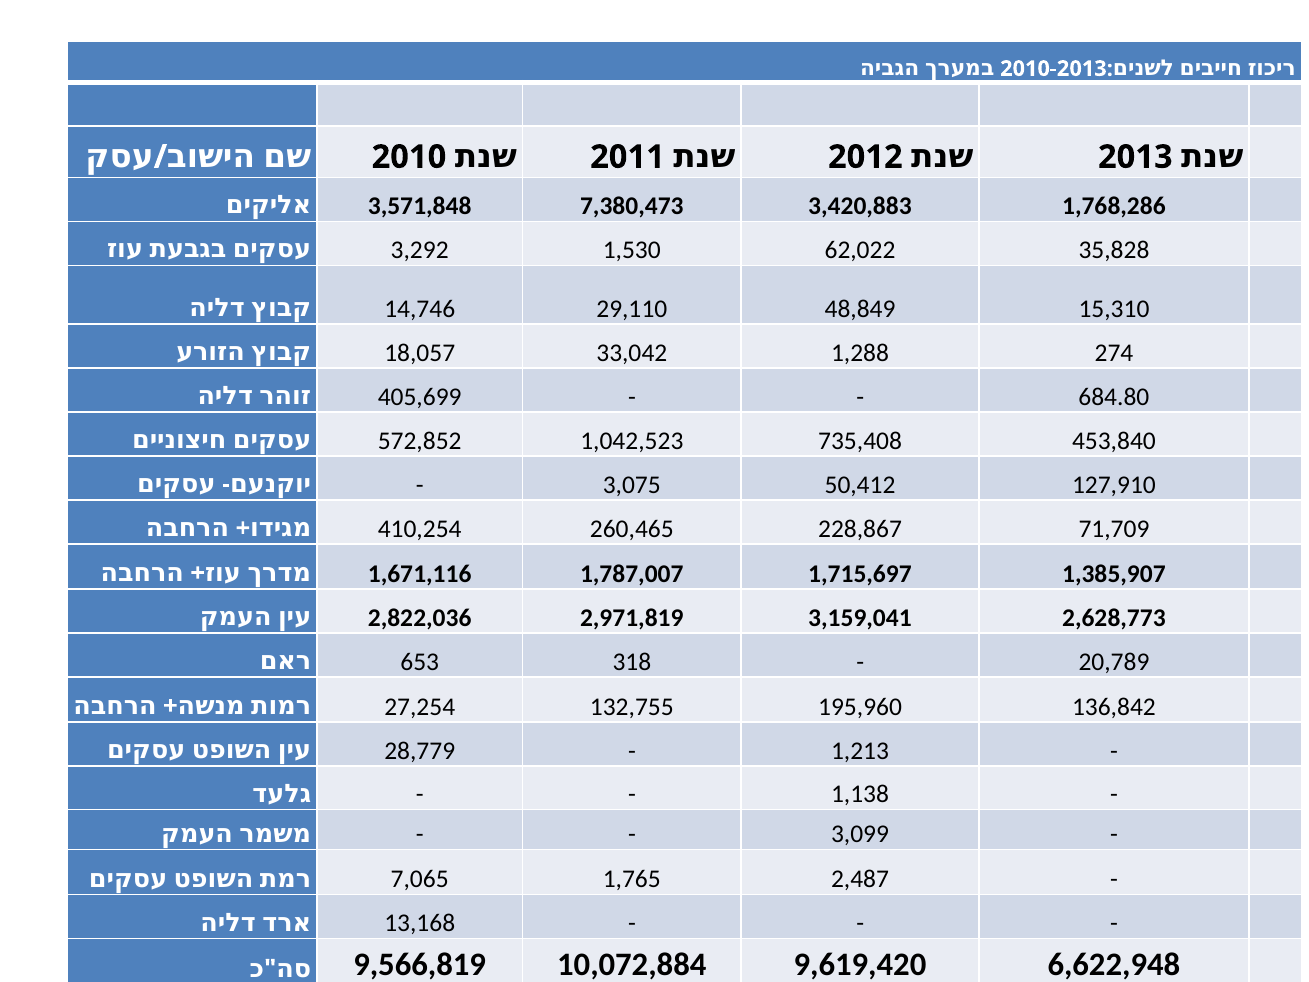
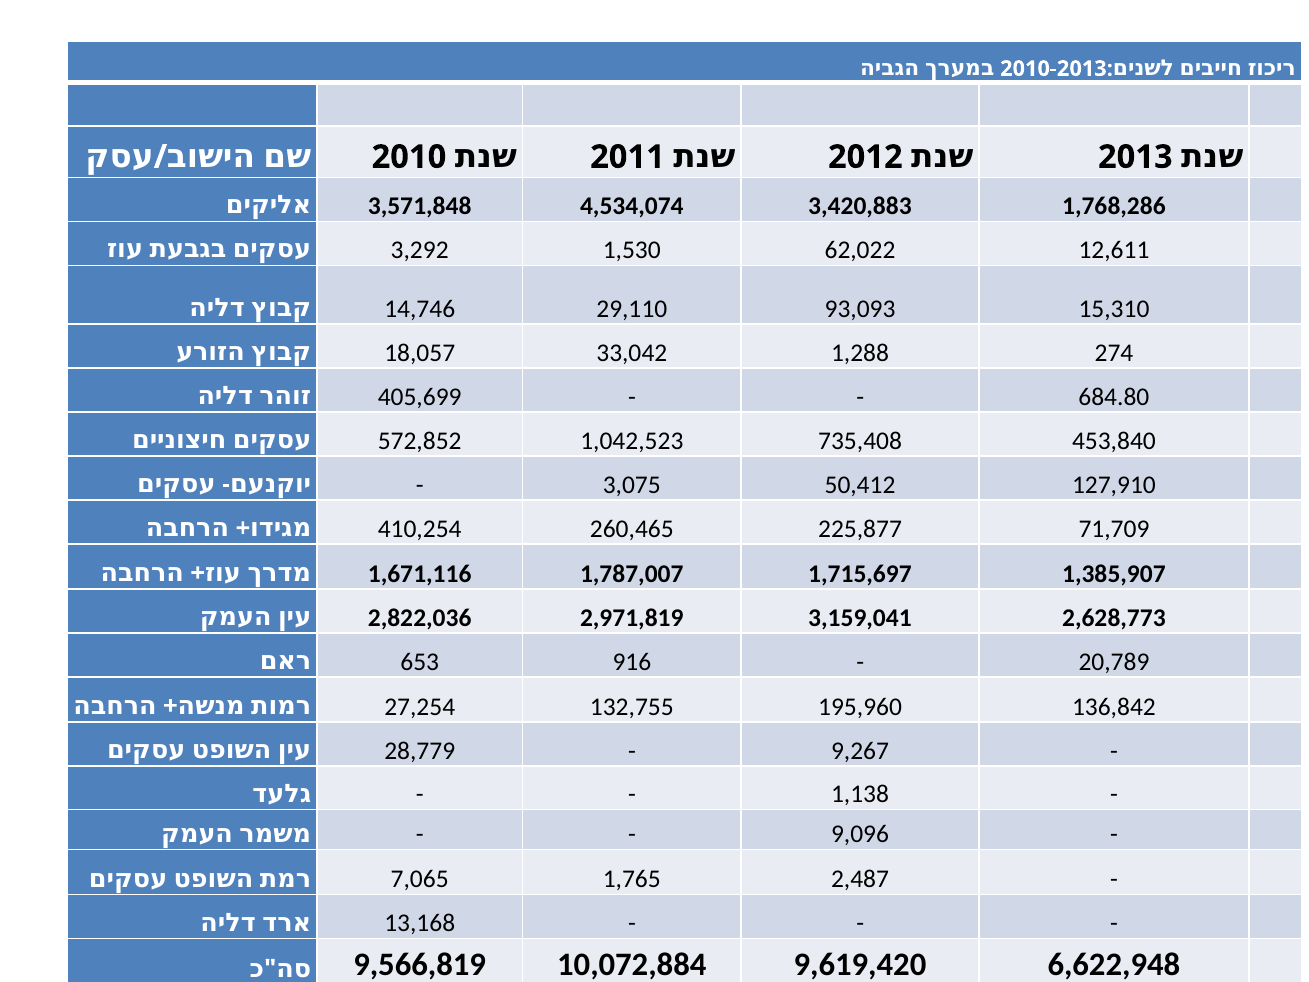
7,380,473: 7,380,473 -> 4,534,074 (632, 206)
35,828: 35,828 -> 12,611 (1114, 250)
48,849: 48,849 -> 93,093 (860, 309)
228,867: 228,867 -> 225,877 (860, 529)
318: 318 -> 916 (632, 662)
1,213: 1,213 -> 9,267 (860, 750)
3,099: 3,099 -> 9,096 (860, 834)
